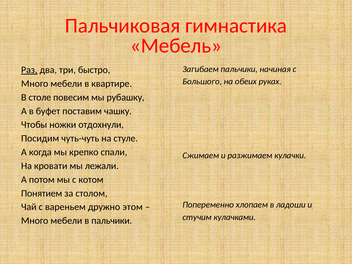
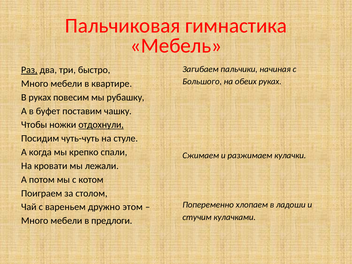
В столе: столе -> руках (40, 97)
отдохнули underline: none -> present (101, 125)
Понятием: Понятием -> Поиграем (42, 193)
в пальчики: пальчики -> предлоги (112, 221)
